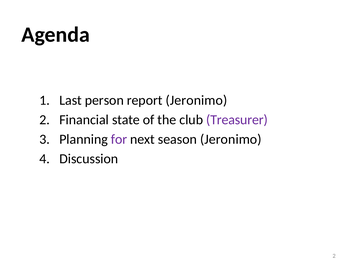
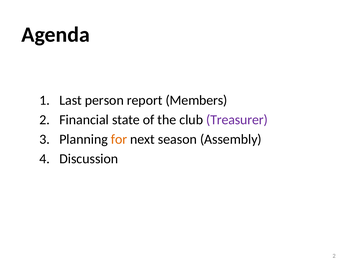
report Jeronimo: Jeronimo -> Members (197, 100)
for colour: purple -> orange (119, 139)
season Jeronimo: Jeronimo -> Assembly (231, 139)
